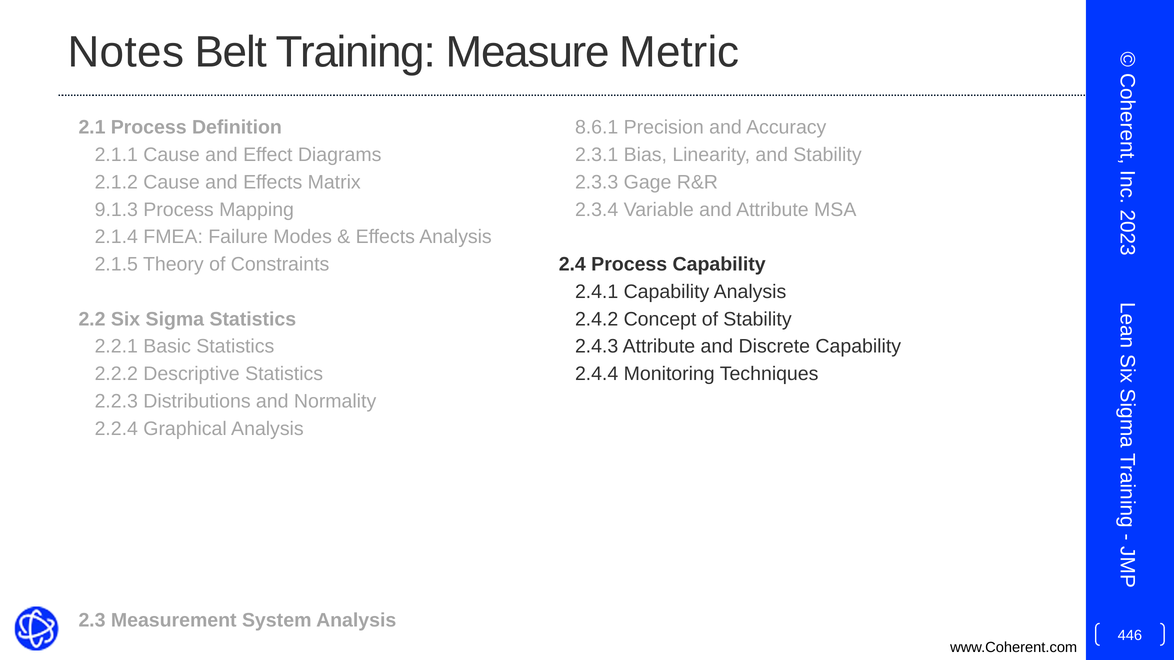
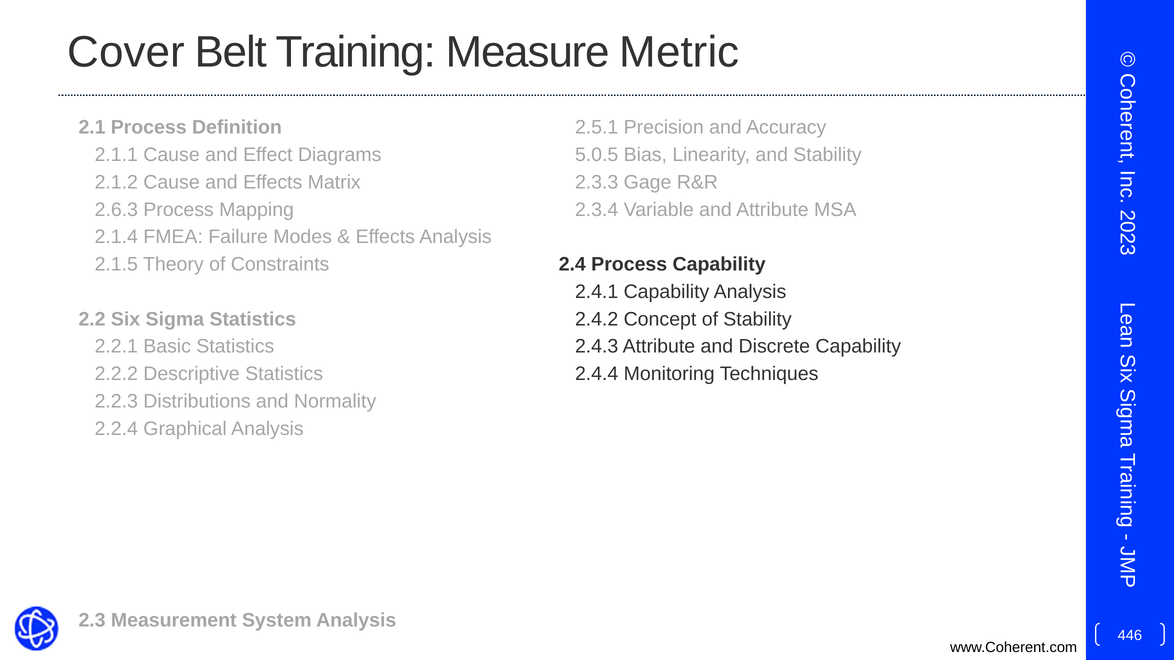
Notes: Notes -> Cover (126, 52)
8.6.1: 8.6.1 -> 2.5.1 (597, 128)
2.3.1: 2.3.1 -> 5.0.5 (597, 155)
9.1.3: 9.1.3 -> 2.6.3 (116, 210)
